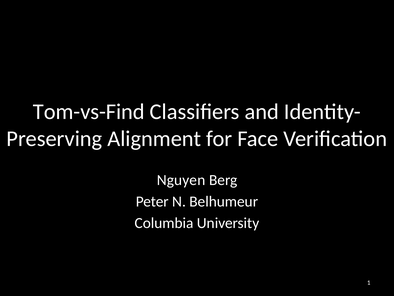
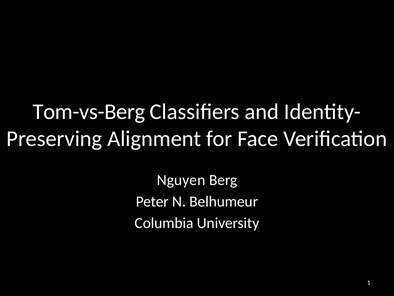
Tom-vs-Find: Tom-vs-Find -> Tom-vs-Berg (89, 112)
